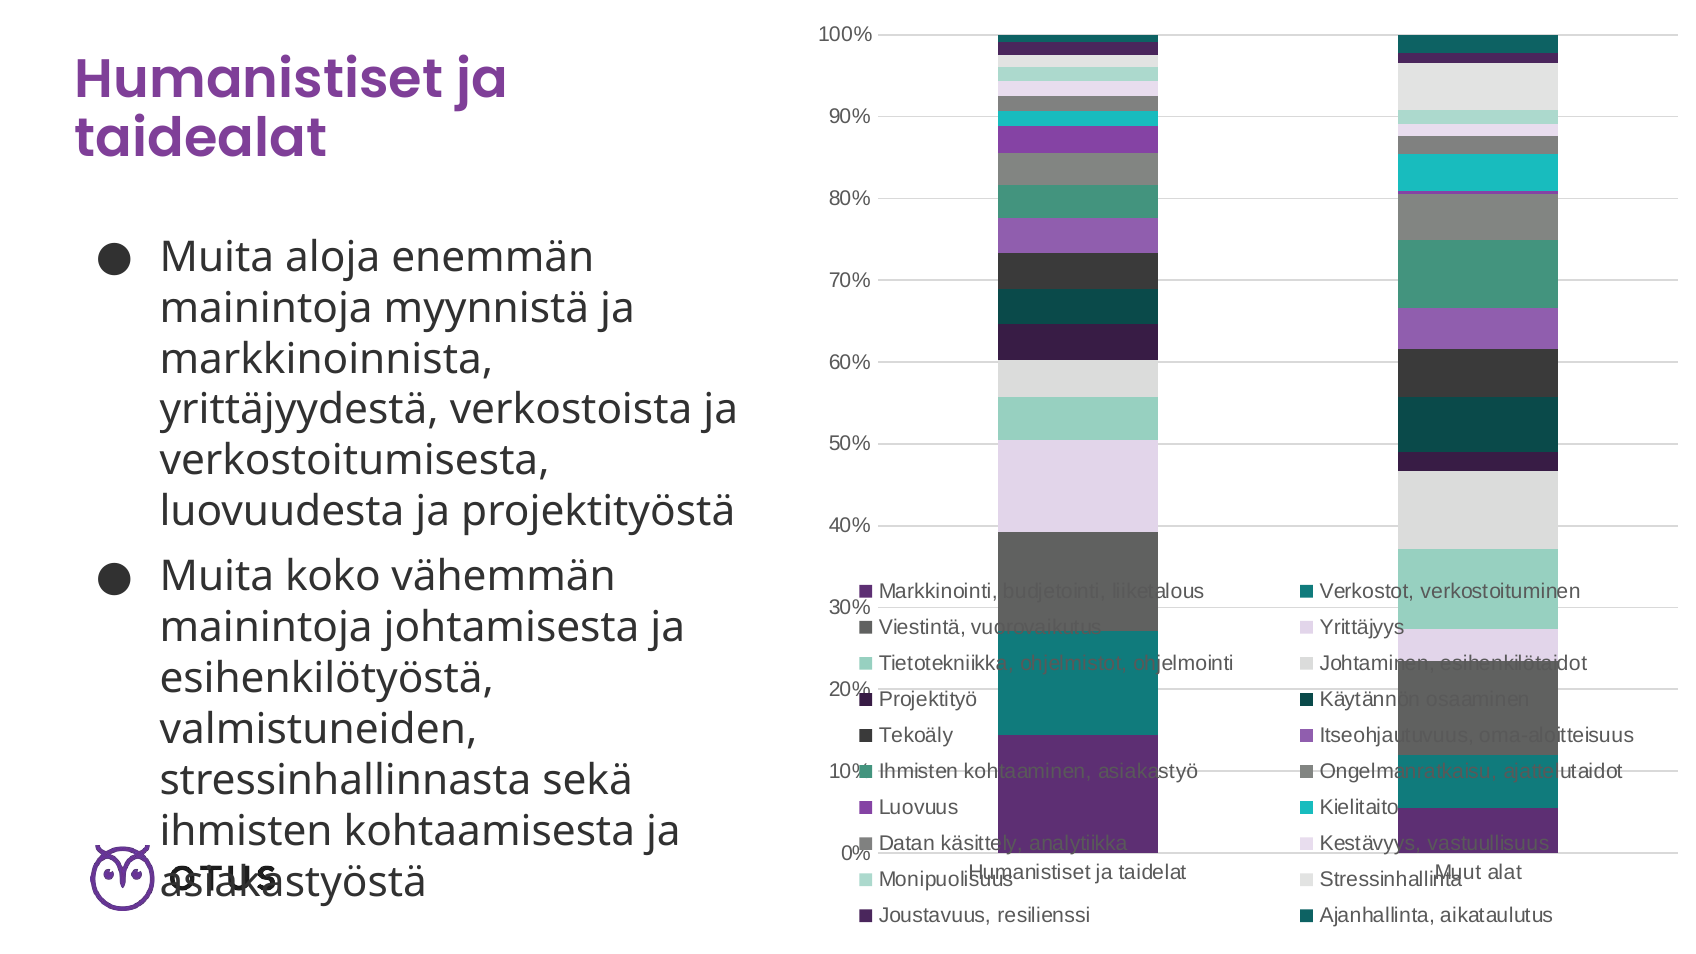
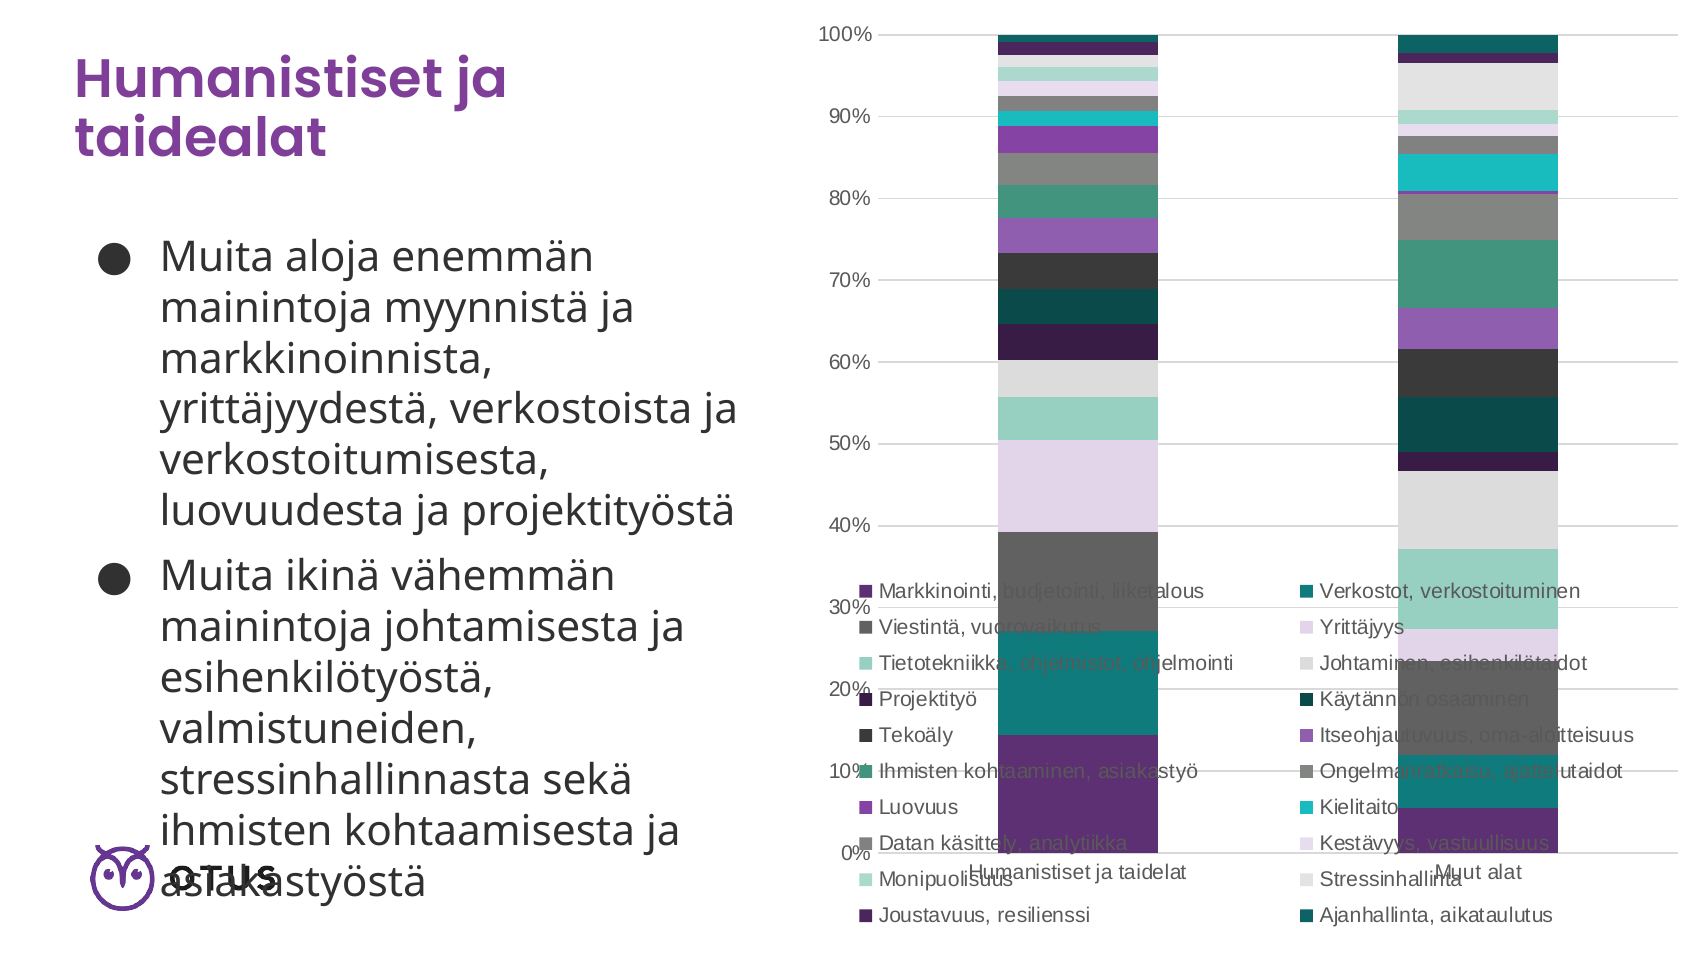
koko: koko -> ikinä (333, 577)
